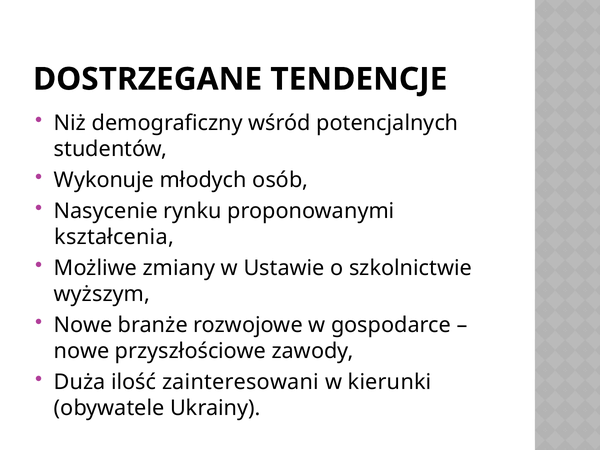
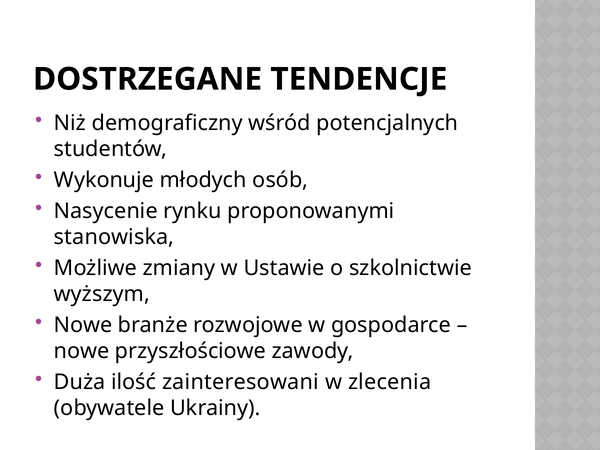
kształcenia: kształcenia -> stanowiska (114, 237)
kierunki: kierunki -> zlecenia (390, 382)
